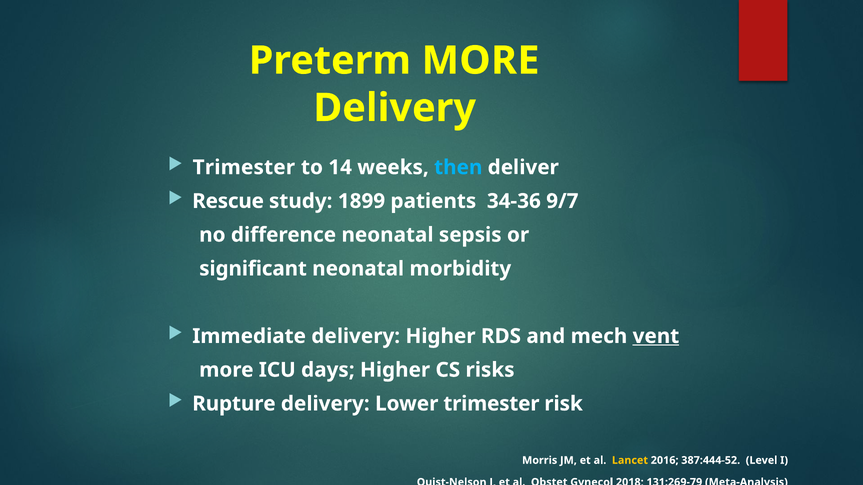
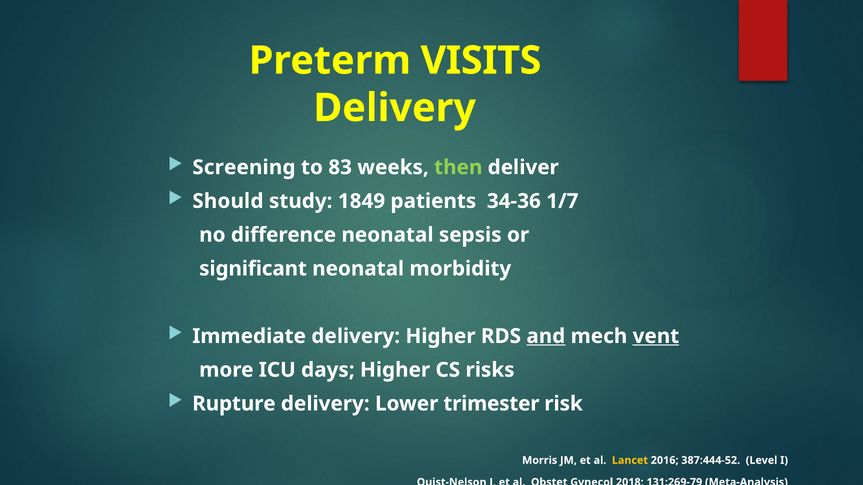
Preterm MORE: MORE -> VISITS (481, 61)
Trimester: Trimester -> Screening (244, 168)
14: 14 -> 83 (340, 168)
then colour: light blue -> light green (458, 168)
Rescue: Rescue -> Should (228, 201)
1899: 1899 -> 1849 (361, 201)
9/7: 9/7 -> 1/7 (562, 201)
and underline: none -> present (546, 336)
